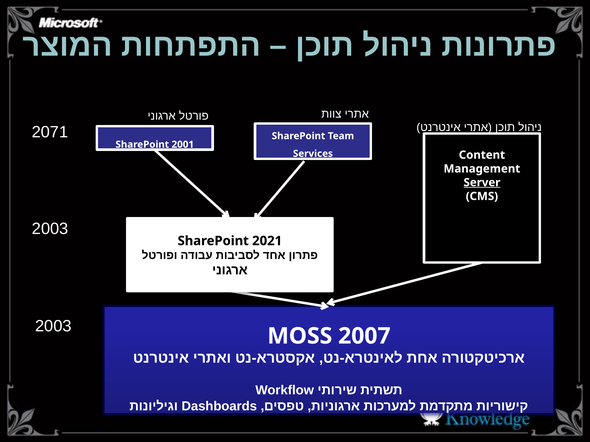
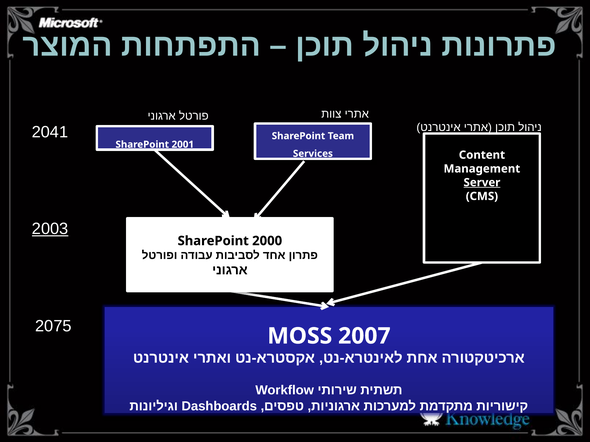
2071: 2071 -> 2041 (50, 132)
2003 underline: none -> present (50, 229)
2021: 2021 -> 2000 (267, 241)
2003: 2003 -> 2075 (53, 326)
